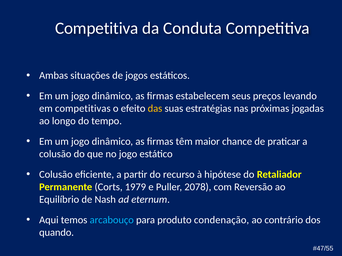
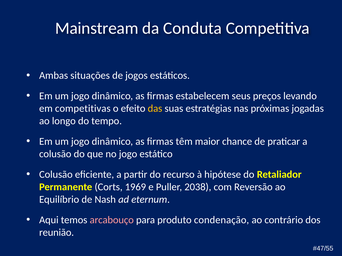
Competitiva: Competitiva -> Mainstream (97, 28)
1979: 1979 -> 1969 (135, 187)
2078: 2078 -> 2038 (198, 187)
arcabouço colour: light blue -> pink (112, 220)
quando: quando -> reunião (57, 233)
